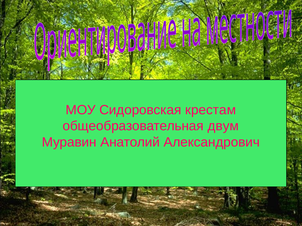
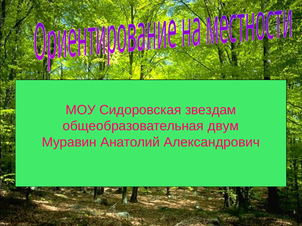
крестам: крестам -> звездам (211, 110)
